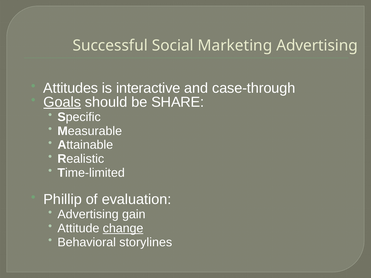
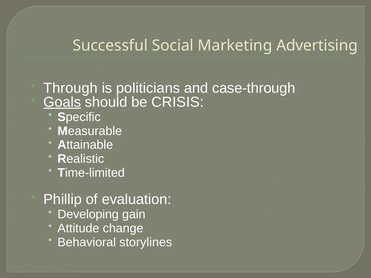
Attitudes: Attitudes -> Through (71, 88)
interactive: interactive -> politicians (148, 88)
SHARE: SHARE -> CRISIS (178, 102)
Advertising: Advertising -> Developing (88, 215)
change underline: present -> none (123, 228)
